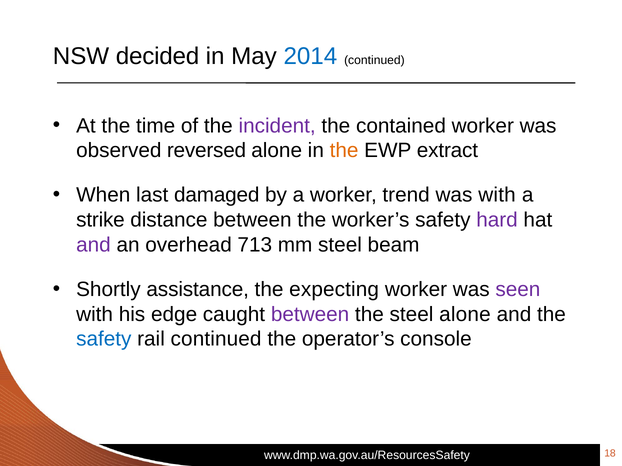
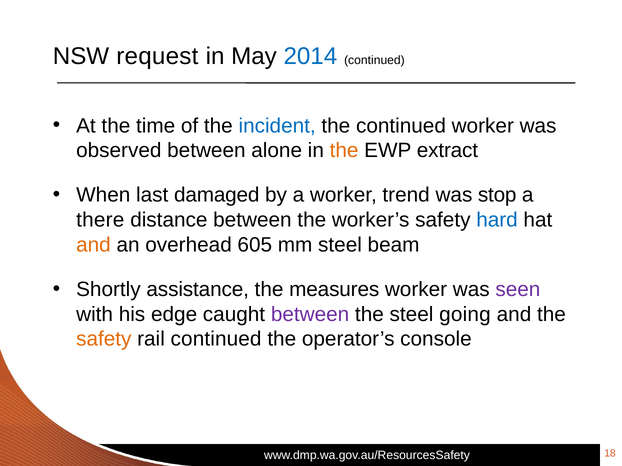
decided: decided -> request (157, 56)
incident colour: purple -> blue (277, 126)
the contained: contained -> continued (401, 126)
observed reversed: reversed -> between (206, 151)
was with: with -> stop (497, 195)
strike: strike -> there (100, 220)
hard colour: purple -> blue (497, 220)
and colour: purple -> orange (93, 245)
713: 713 -> 605 (255, 245)
expecting: expecting -> measures (334, 290)
steel alone: alone -> going (465, 315)
safety colour: blue -> orange (104, 339)
